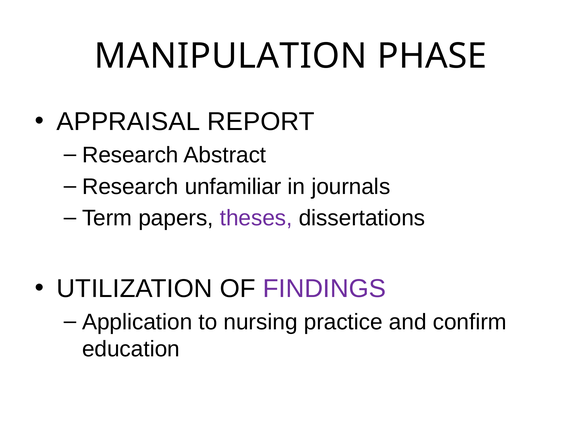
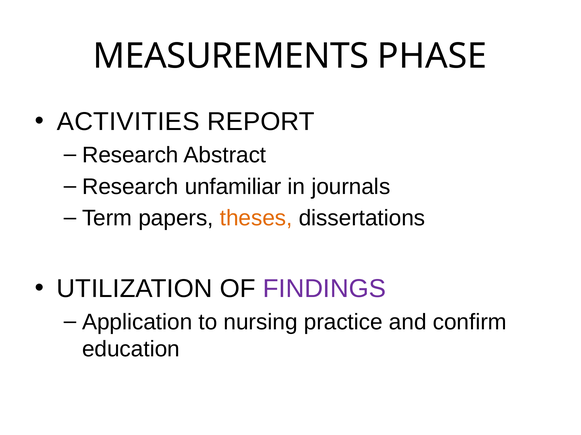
MANIPULATION: MANIPULATION -> MEASUREMENTS (231, 56)
APPRAISAL: APPRAISAL -> ACTIVITIES (128, 122)
theses colour: purple -> orange (256, 219)
